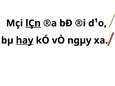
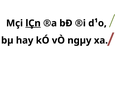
hay underline: present -> none (25, 41)
